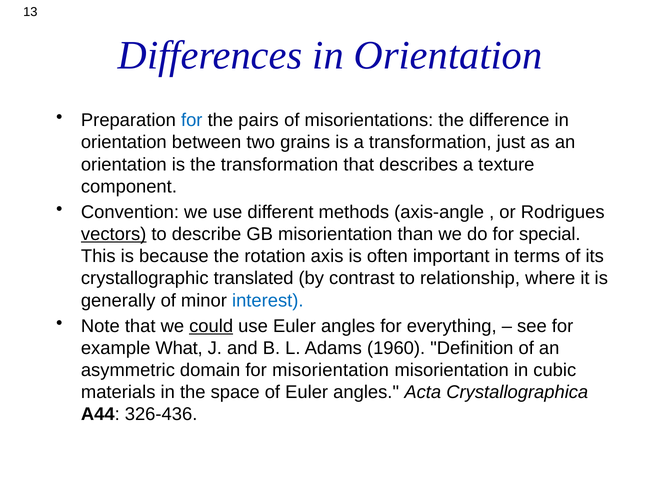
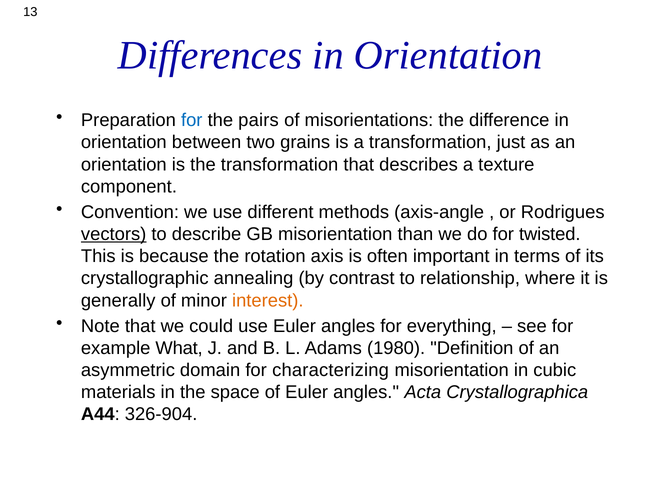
special: special -> twisted (550, 234)
translated: translated -> annealing (254, 278)
interest colour: blue -> orange (268, 300)
could underline: present -> none (211, 326)
1960: 1960 -> 1980 (396, 348)
for misorientation: misorientation -> characterizing (331, 370)
326-436: 326-436 -> 326-904 (161, 414)
